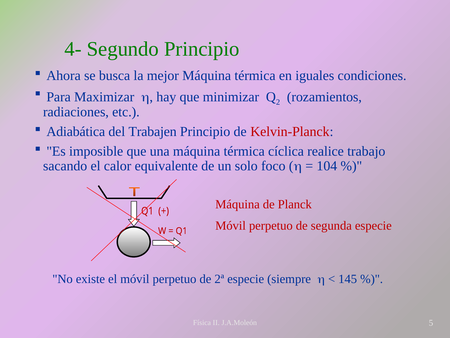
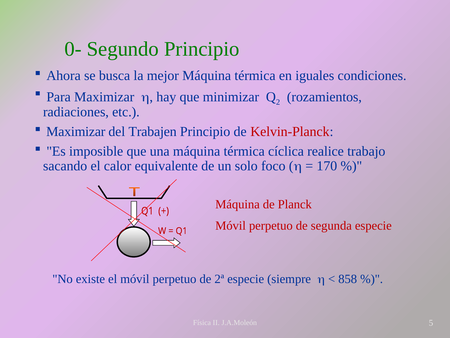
4-: 4- -> 0- (73, 49)
Adiabática: Adiabática -> Maximizar (76, 131)
104: 104 -> 170 (327, 166)
145: 145 -> 858 (348, 279)
